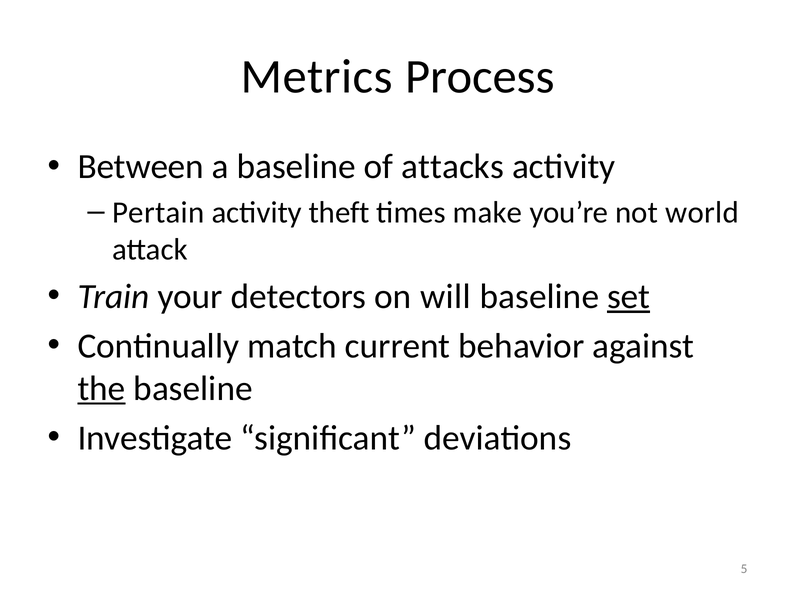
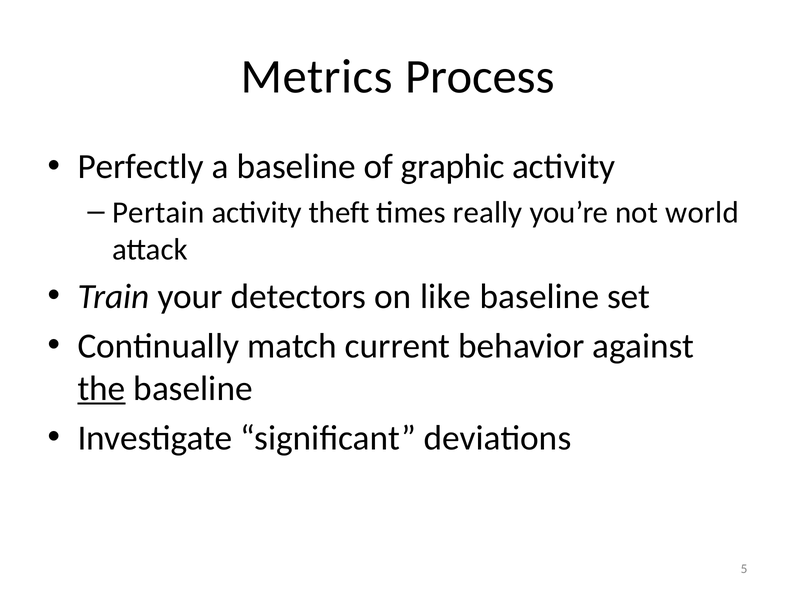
Between: Between -> Perfectly (141, 167)
attacks: attacks -> graphic (453, 167)
make: make -> really (488, 212)
will: will -> like (445, 297)
set underline: present -> none (629, 297)
